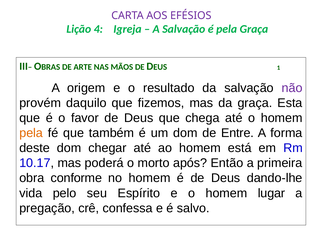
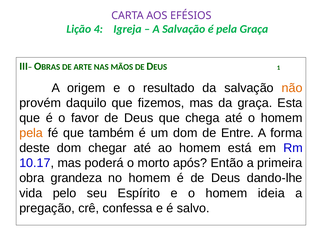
não colour: purple -> orange (292, 88)
conforme: conforme -> grandeza (76, 178)
lugar: lugar -> ideia (271, 193)
